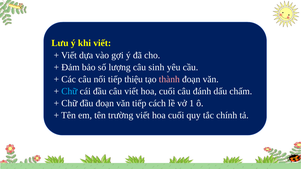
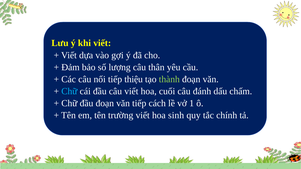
sinh: sinh -> thân (156, 67)
thành colour: pink -> light green (169, 79)
trường viết hoa cuối: cuối -> sinh (176, 116)
